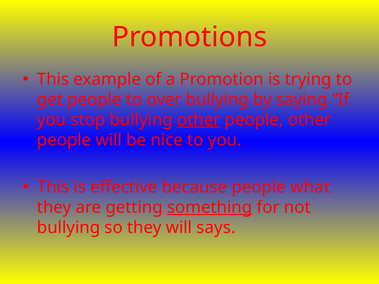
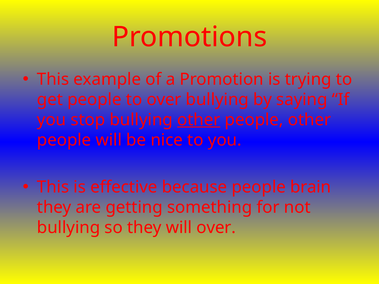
what: what -> brain (310, 187)
something underline: present -> none (210, 208)
will says: says -> over (216, 228)
